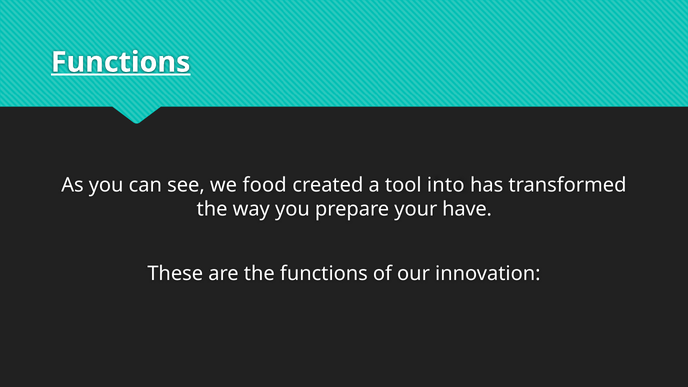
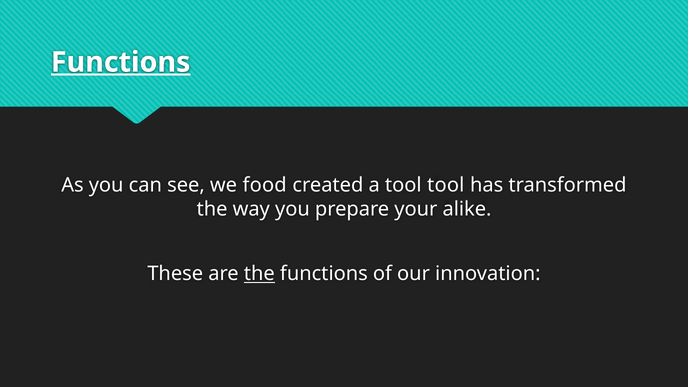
tool into: into -> tool (446, 185)
have: have -> alike (467, 209)
the underline: none -> present (259, 274)
